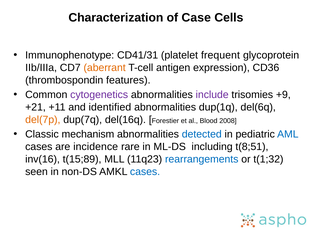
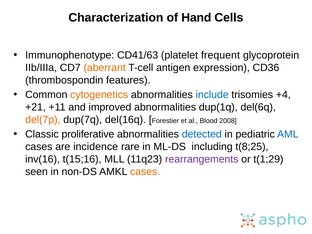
Case: Case -> Hand (196, 18)
CD41/31: CD41/31 -> CD41/63 (138, 55)
cytogenetics colour: purple -> orange (99, 95)
include colour: purple -> blue (212, 95)
+9: +9 -> +4 (283, 95)
identified: identified -> improved (110, 107)
mechanism: mechanism -> proliferative (88, 134)
t(8;51: t(8;51 -> t(8;25 (252, 147)
t(15;89: t(15;89 -> t(15;16 (82, 159)
rearrangements colour: blue -> purple (202, 159)
t(1;32: t(1;32 -> t(1;29 (268, 159)
cases colour: blue -> orange (145, 172)
